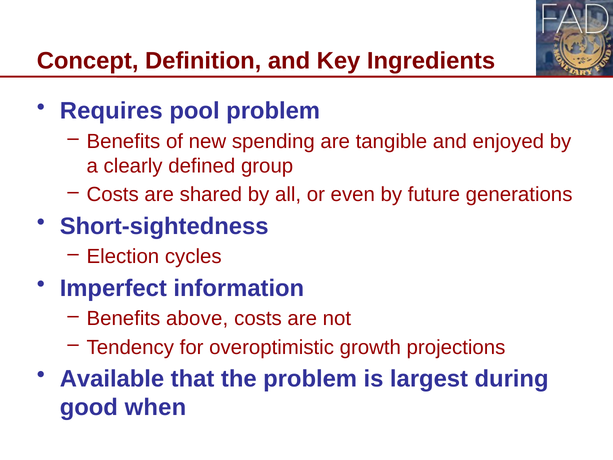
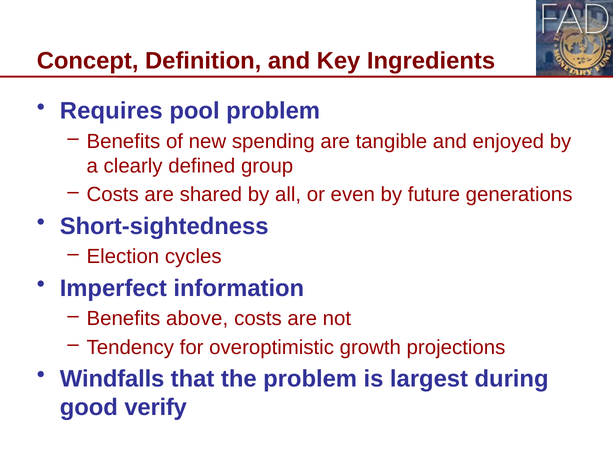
Available: Available -> Windfalls (112, 379)
when: when -> verify (156, 407)
